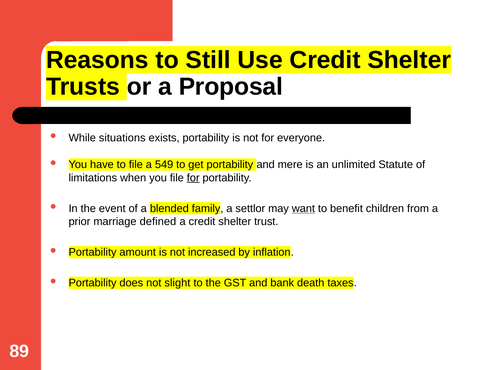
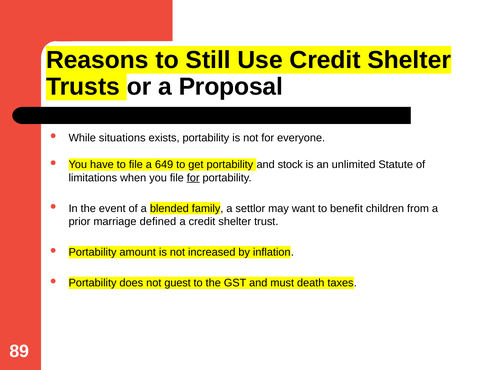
549: 549 -> 649 (164, 165)
mere: mere -> stock (290, 165)
want underline: present -> none (303, 208)
slight: slight -> guest (178, 283)
bank: bank -> must (282, 283)
